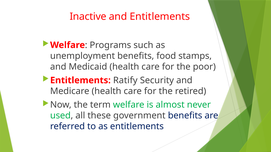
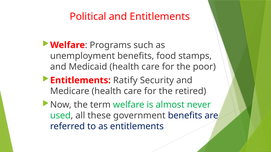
Inactive: Inactive -> Political (88, 17)
